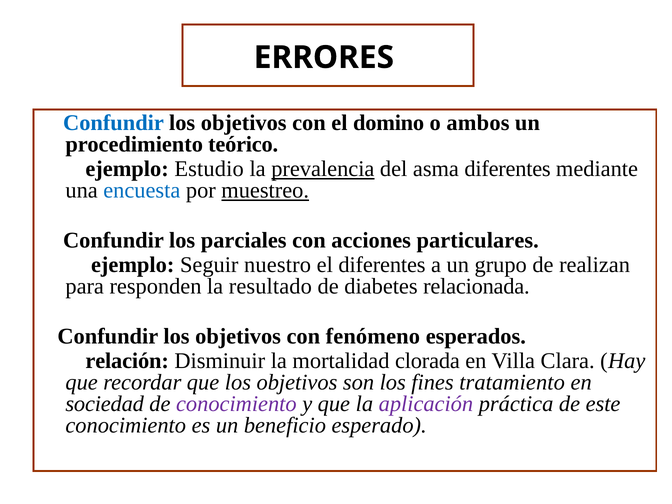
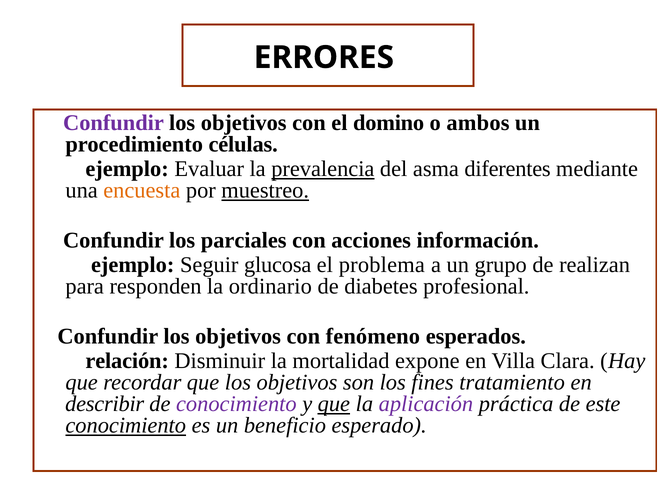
Confundir colour: blue -> purple (113, 123)
teórico: teórico -> células (243, 144)
Estudio: Estudio -> Evaluar (209, 169)
encuesta colour: blue -> orange (142, 191)
particulares: particulares -> información (478, 240)
nuestro: nuestro -> glucosa (278, 265)
el diferentes: diferentes -> problema (382, 265)
resultado: resultado -> ordinario (270, 287)
relacionada: relacionada -> profesional (476, 287)
clorada: clorada -> expone (427, 361)
sociedad: sociedad -> describir (105, 404)
que underline: none -> present (334, 404)
conocimiento underline: none -> present (126, 426)
